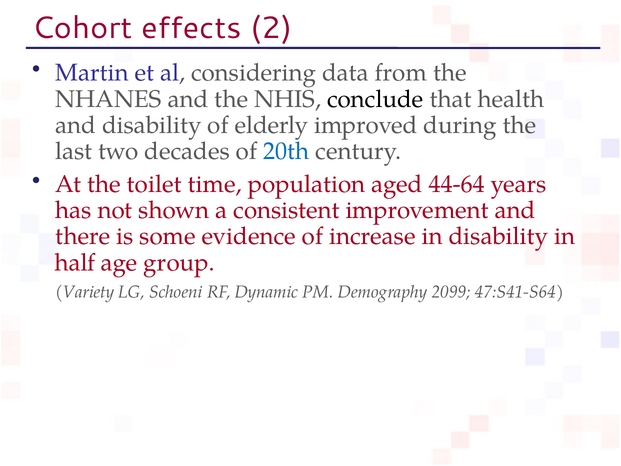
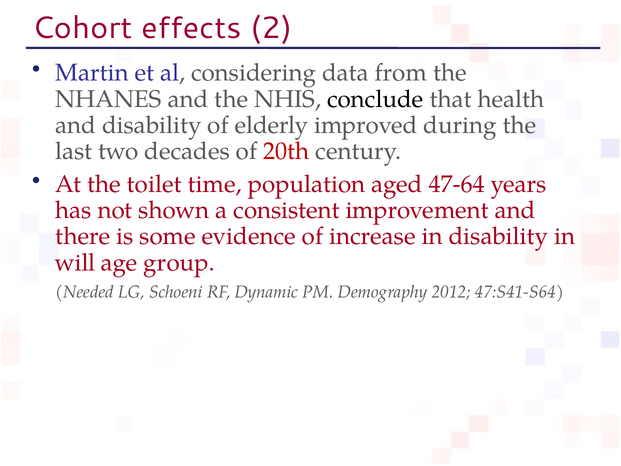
20th colour: blue -> red (286, 151)
44-64: 44-64 -> 47-64 (457, 184)
half: half -> will (75, 262)
Variety: Variety -> Needed (85, 292)
2099: 2099 -> 2012 (451, 292)
